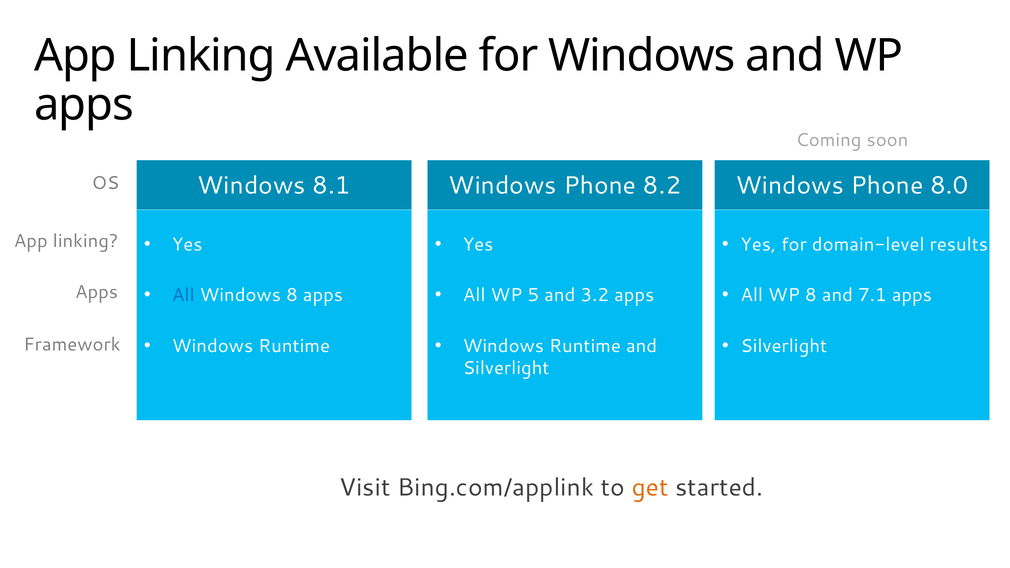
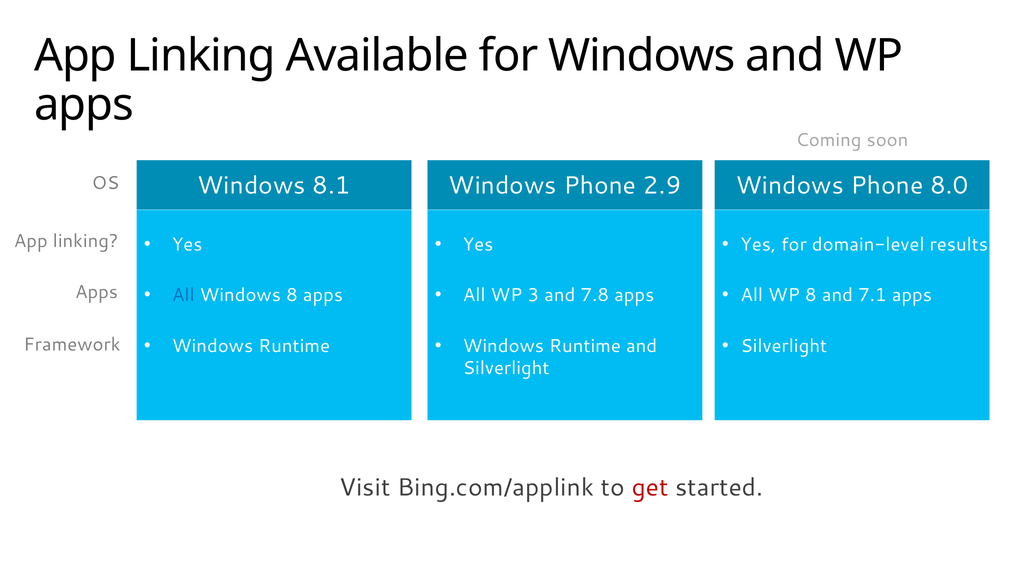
8.2: 8.2 -> 2.9 (662, 185)
5: 5 -> 3 (533, 295)
3.2: 3.2 -> 7.8 (595, 295)
get colour: orange -> red (650, 488)
